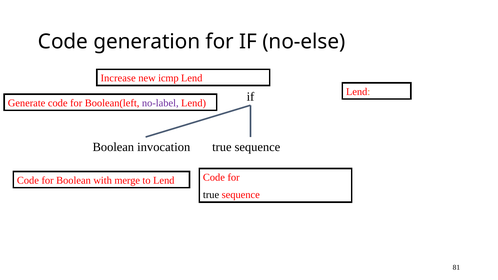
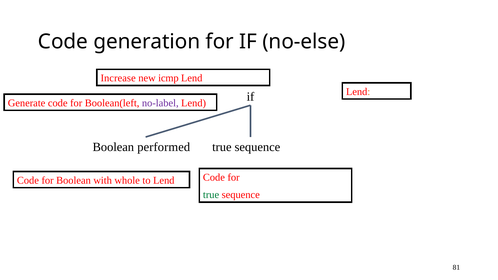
invocation: invocation -> performed (164, 147)
merge: merge -> whole (127, 180)
true colour: black -> green (211, 195)
